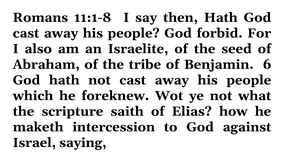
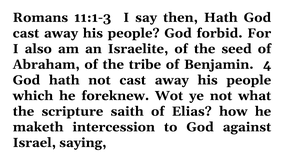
11:1-8: 11:1-8 -> 11:1-3 (93, 18)
6: 6 -> 4 (267, 64)
